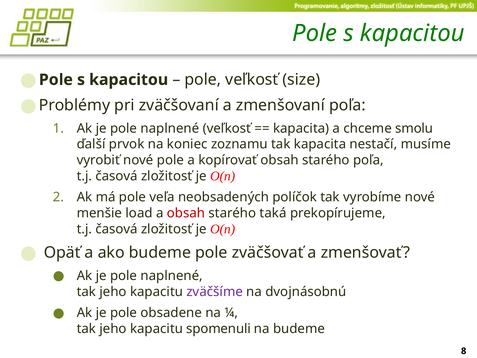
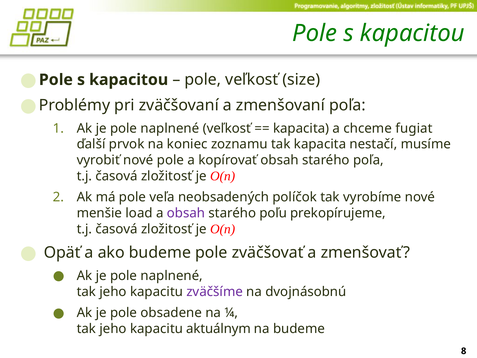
smolu: smolu -> fugiat (414, 128)
obsah colour: red -> purple (186, 213)
taká: taká -> poľu (273, 213)
spomenuli: spomenuli -> aktuálnym (219, 329)
